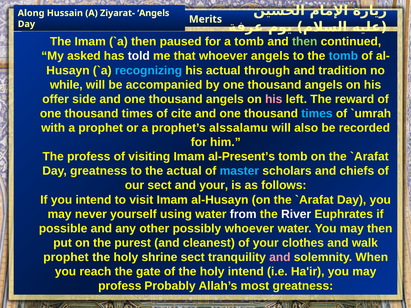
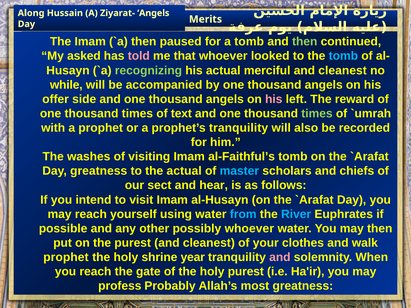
told colour: white -> pink (139, 56)
whoever angels: angels -> looked (270, 56)
recognizing colour: light blue -> light green (148, 70)
through: through -> merciful (267, 70)
tradition: tradition -> cleanest (343, 70)
cite: cite -> text (181, 114)
times colour: light blue -> light green (317, 114)
prophet’s alssalamu: alssalamu -> tranquility (239, 128)
The profess: profess -> washes (89, 157)
al-Present’s: al-Present’s -> al-Faithful’s (242, 157)
and your: your -> hear (214, 186)
may never: never -> reach (91, 214)
from colour: white -> light blue (243, 214)
River colour: white -> light blue (296, 214)
shrine sect: sect -> year (193, 257)
holy intend: intend -> purest (246, 272)
